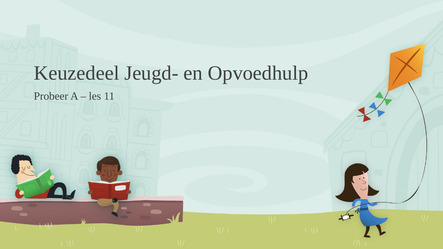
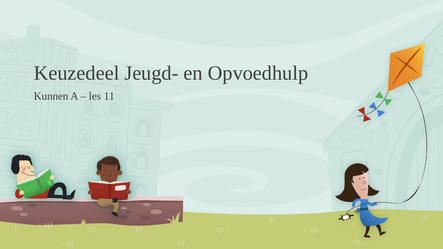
Probeer: Probeer -> Kunnen (51, 96)
